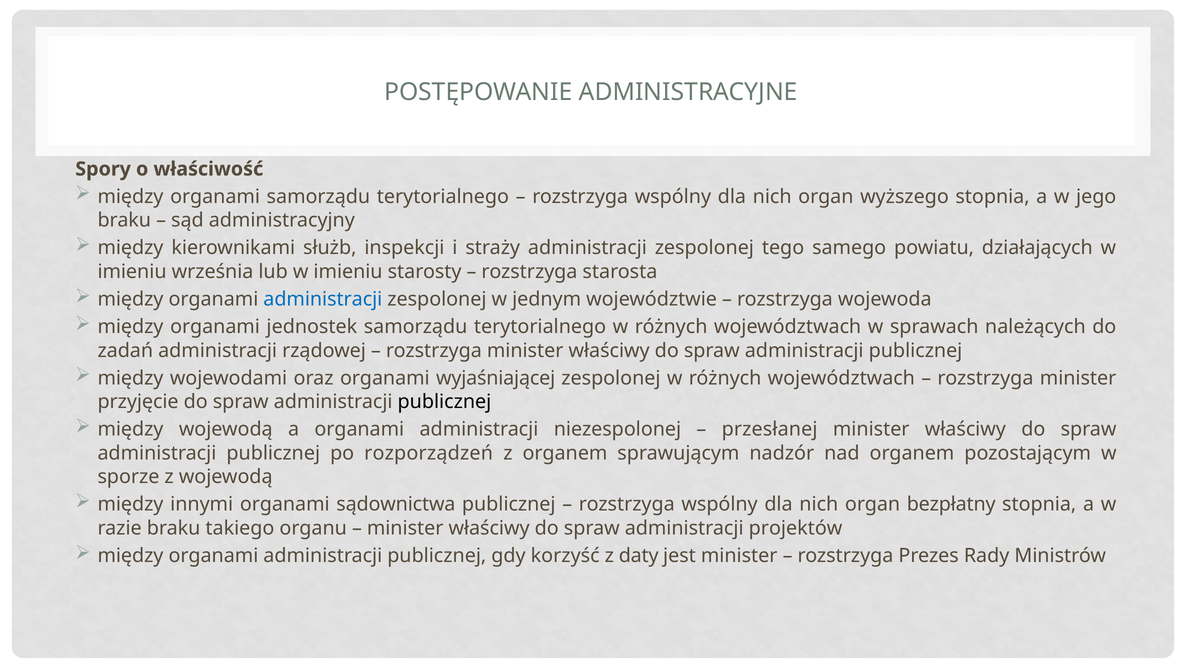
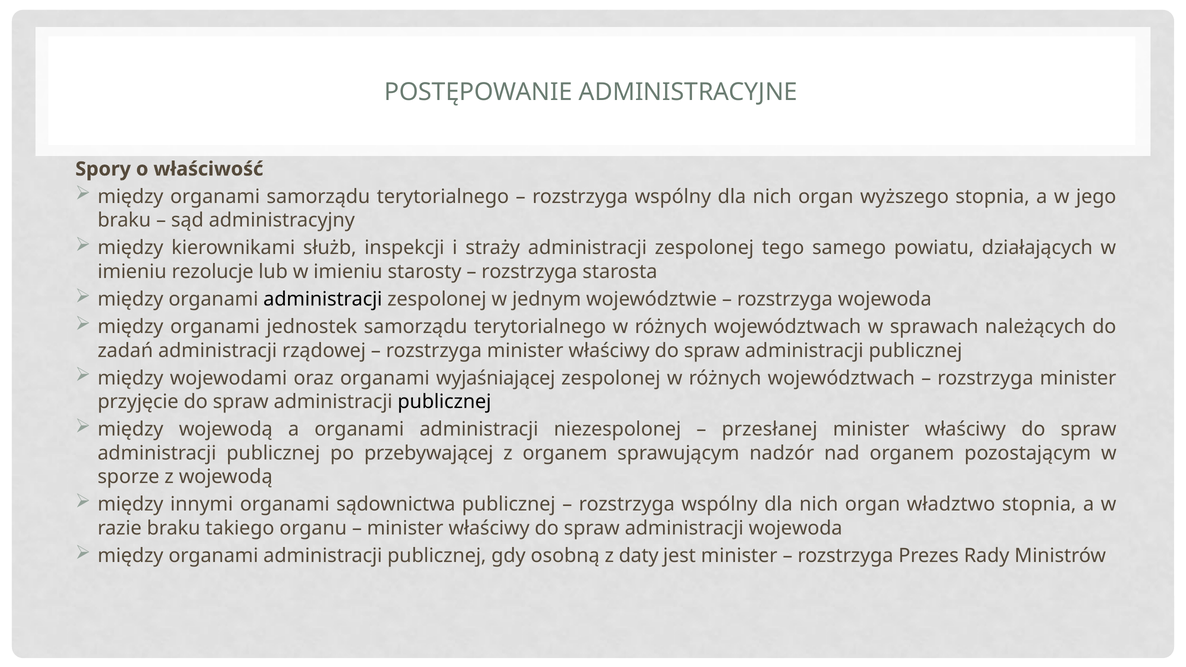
września: września -> rezolucje (213, 272)
administracji colour: blue -> black (323, 299)
rozporządzeń: rozporządzeń -> przebywającej (429, 453)
bezpłatny: bezpłatny -> władztwo (951, 505)
administracji projektów: projektów -> wojewoda (796, 528)
korzyść: korzyść -> osobną (565, 556)
